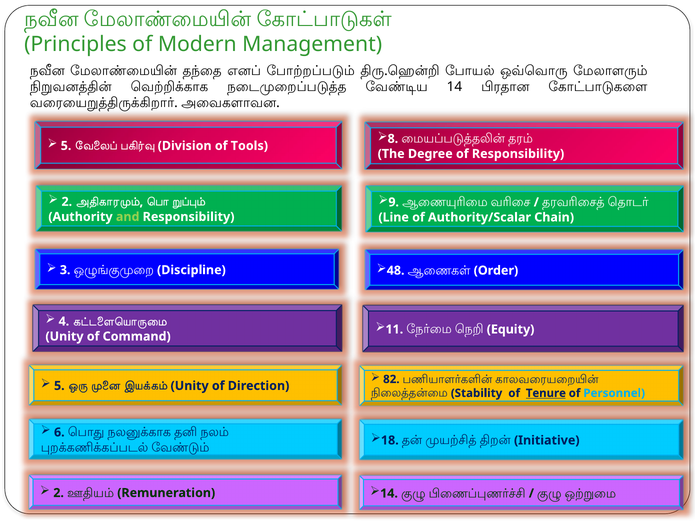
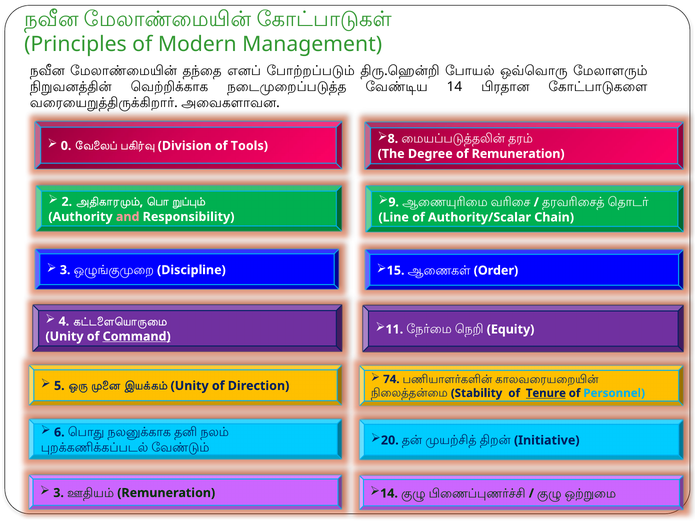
5: 5 -> 0 (66, 146)
of Responsibility: Responsibility -> Remuneration (518, 154)
and colour: light green -> pink (128, 217)
48: 48 -> 15 (396, 271)
Command underline: none -> present (137, 337)
82: 82 -> 74 (391, 379)
18: 18 -> 20 (390, 441)
2: 2 -> 3 (59, 493)
